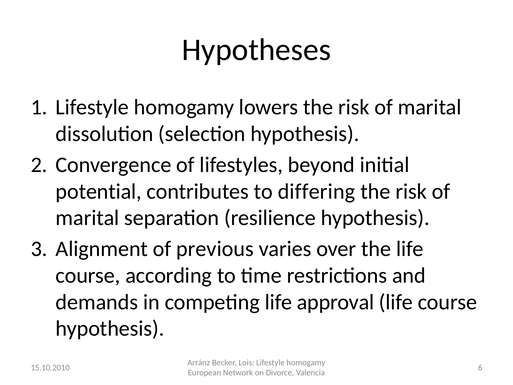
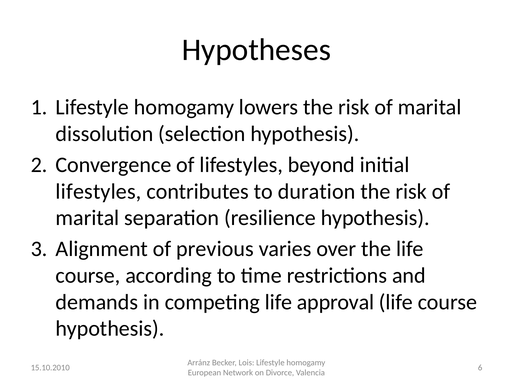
potential: potential -> lifestyles (99, 191)
differing: differing -> duration (317, 191)
